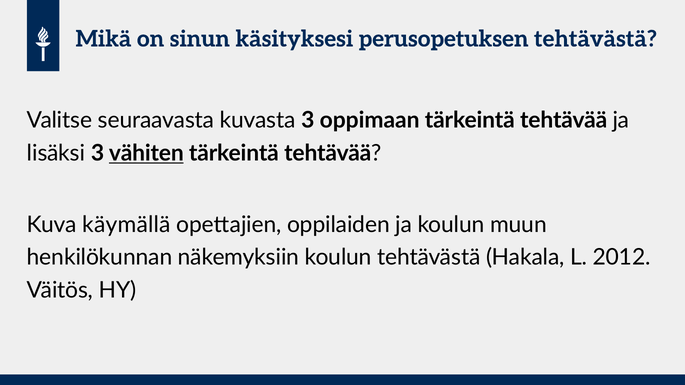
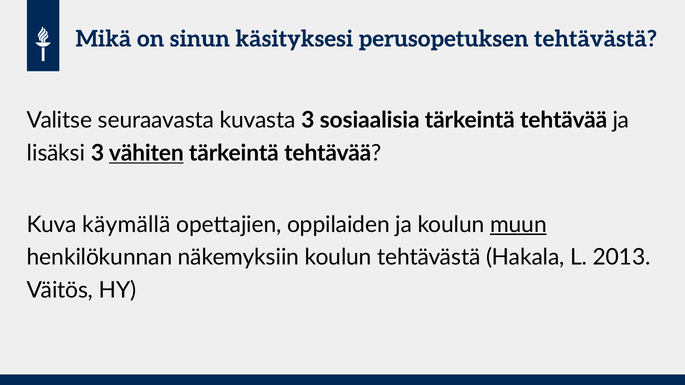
oppimaan: oppimaan -> sosiaalisia (370, 120)
muun underline: none -> present (518, 225)
2012: 2012 -> 2013 (622, 258)
